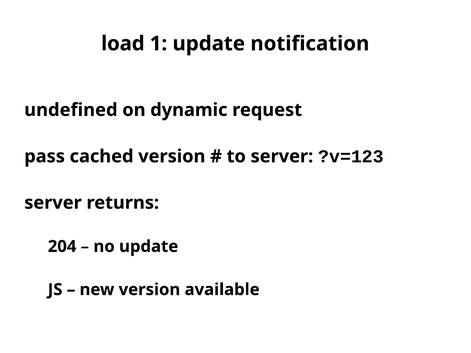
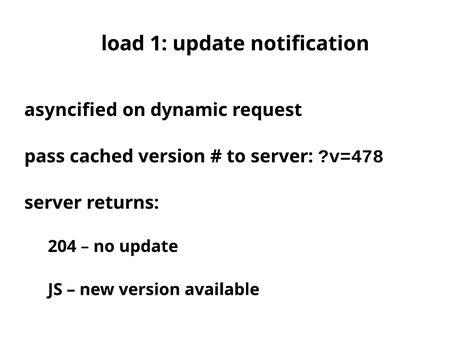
undefined: undefined -> asyncified (71, 110)
?v=123: ?v=123 -> ?v=478 (351, 156)
